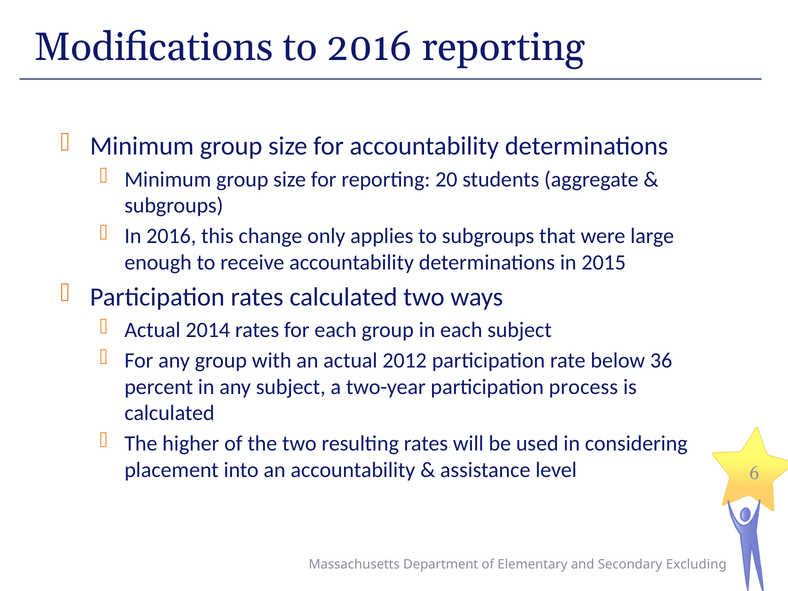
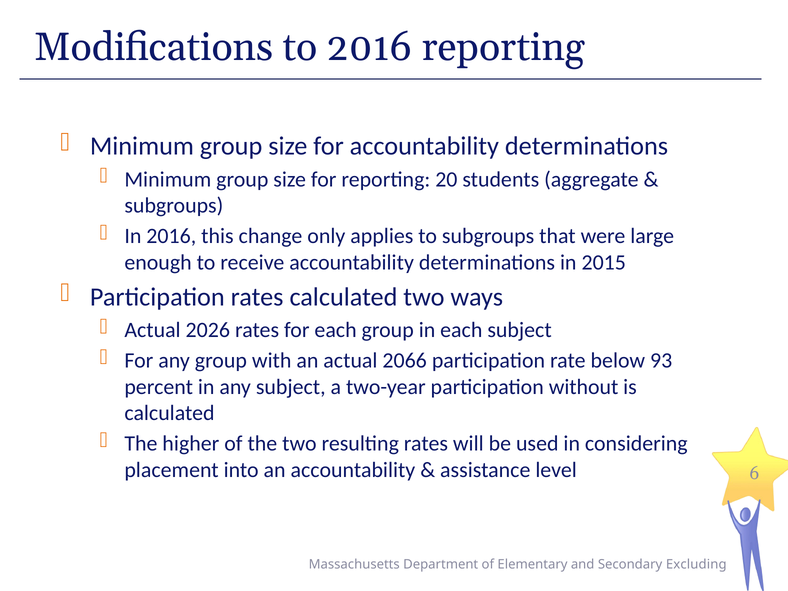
2014: 2014 -> 2026 (208, 330)
2012: 2012 -> 2066 (405, 361)
36: 36 -> 93 (661, 361)
process: process -> without (584, 387)
